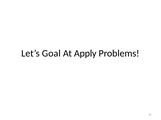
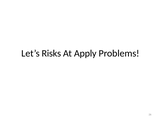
Goal: Goal -> Risks (51, 54)
